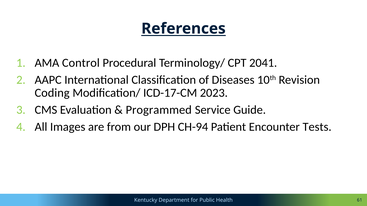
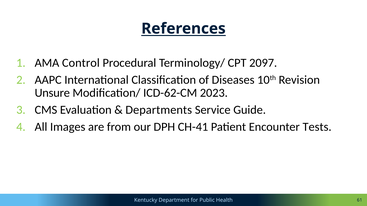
2041: 2041 -> 2097 (263, 63)
Coding: Coding -> Unsure (52, 93)
ICD-17-CM: ICD-17-CM -> ICD-62-CM (170, 93)
Programmed: Programmed -> Departments (159, 110)
CH-94: CH-94 -> CH-41 (193, 127)
